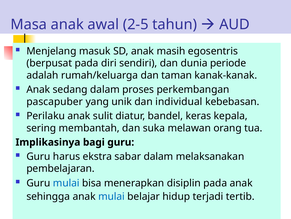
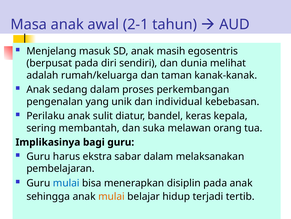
2-5: 2-5 -> 2-1 (136, 24)
periode: periode -> melihat (228, 63)
pascapuber: pascapuber -> pengenalan (55, 101)
mulai colour: blue -> orange (111, 196)
